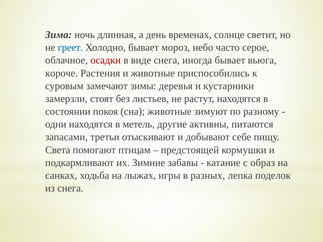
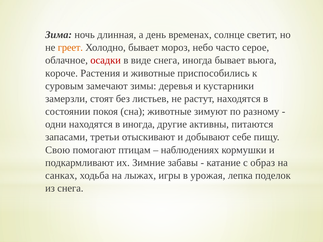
греет colour: blue -> orange (70, 48)
в метель: метель -> иногда (139, 124)
Света: Света -> Свою (58, 150)
предстоящей: предстоящей -> наблюдениях (190, 150)
разных: разных -> урожая (208, 176)
